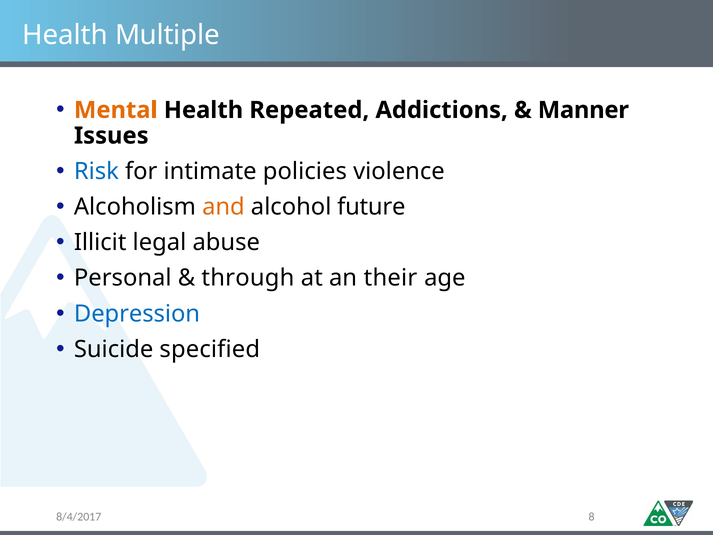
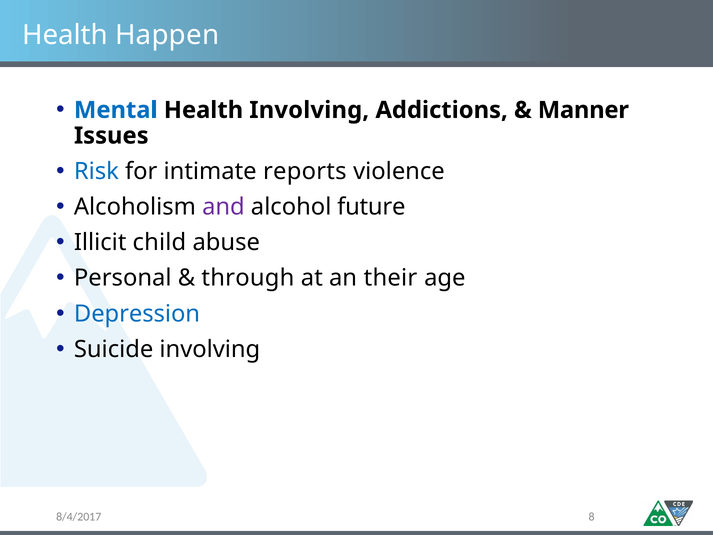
Multiple: Multiple -> Happen (167, 35)
Mental colour: orange -> blue (116, 110)
Health Repeated: Repeated -> Involving (309, 110)
policies: policies -> reports (305, 171)
and colour: orange -> purple (223, 207)
legal: legal -> child (159, 242)
Suicide specified: specified -> involving (210, 349)
